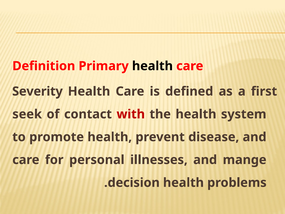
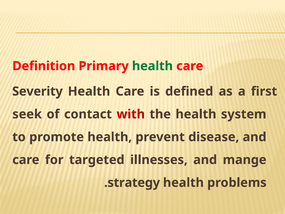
health colour: black -> green (152, 66)
personal: personal -> targeted (97, 160)
decision: decision -> strategy (134, 182)
